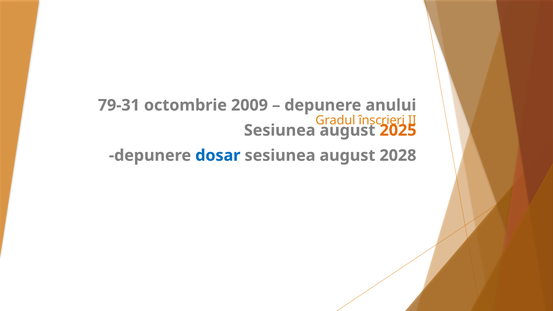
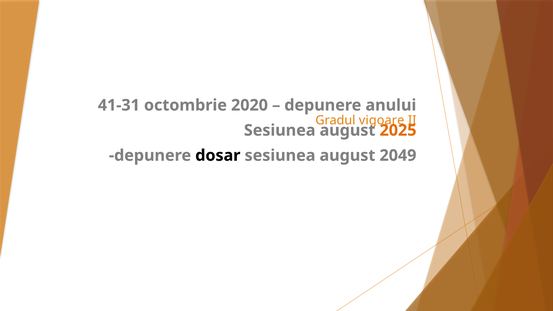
79-31: 79-31 -> 41-31 (119, 105)
2009: 2009 -> 2020 (249, 105)
înscrieri: înscrieri -> vigoare (382, 120)
dosar colour: blue -> black (218, 155)
2028: 2028 -> 2049 (398, 155)
